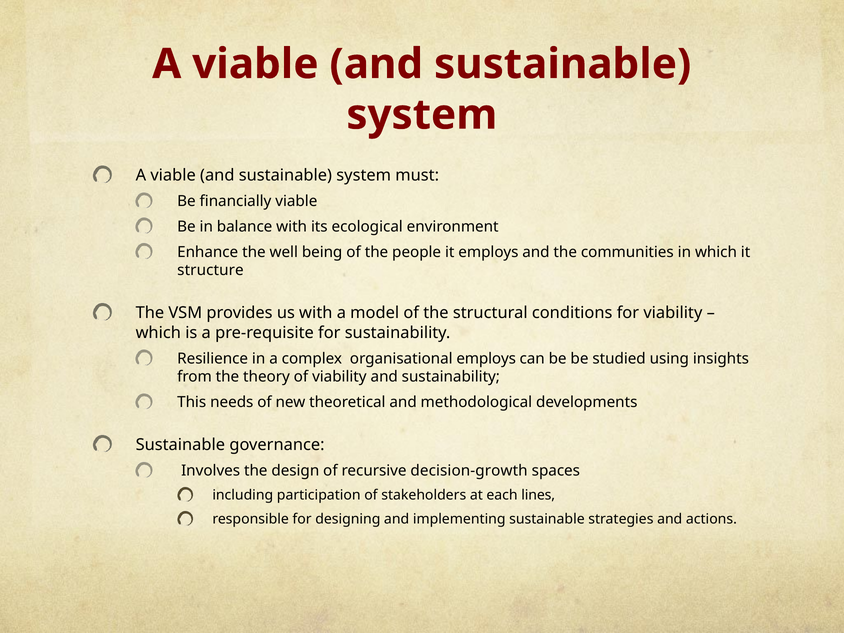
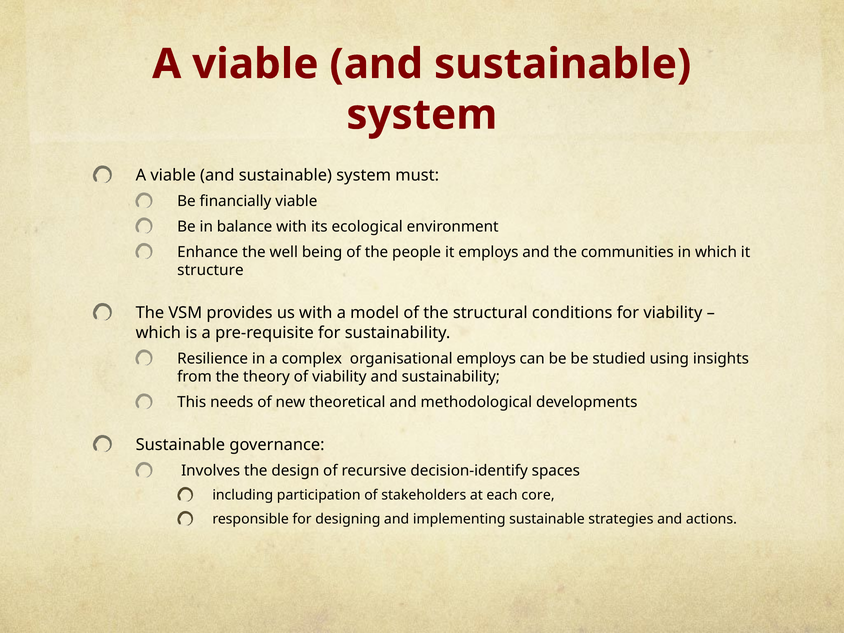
decision-growth: decision-growth -> decision-identify (469, 471)
lines: lines -> core (538, 495)
